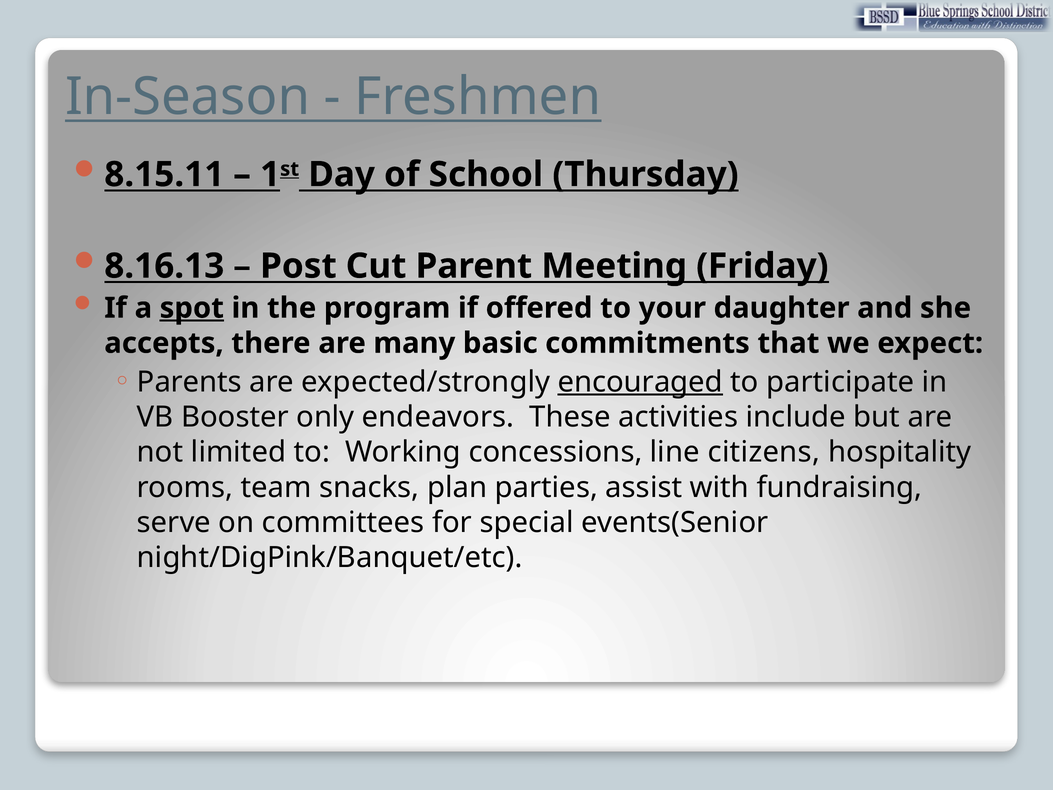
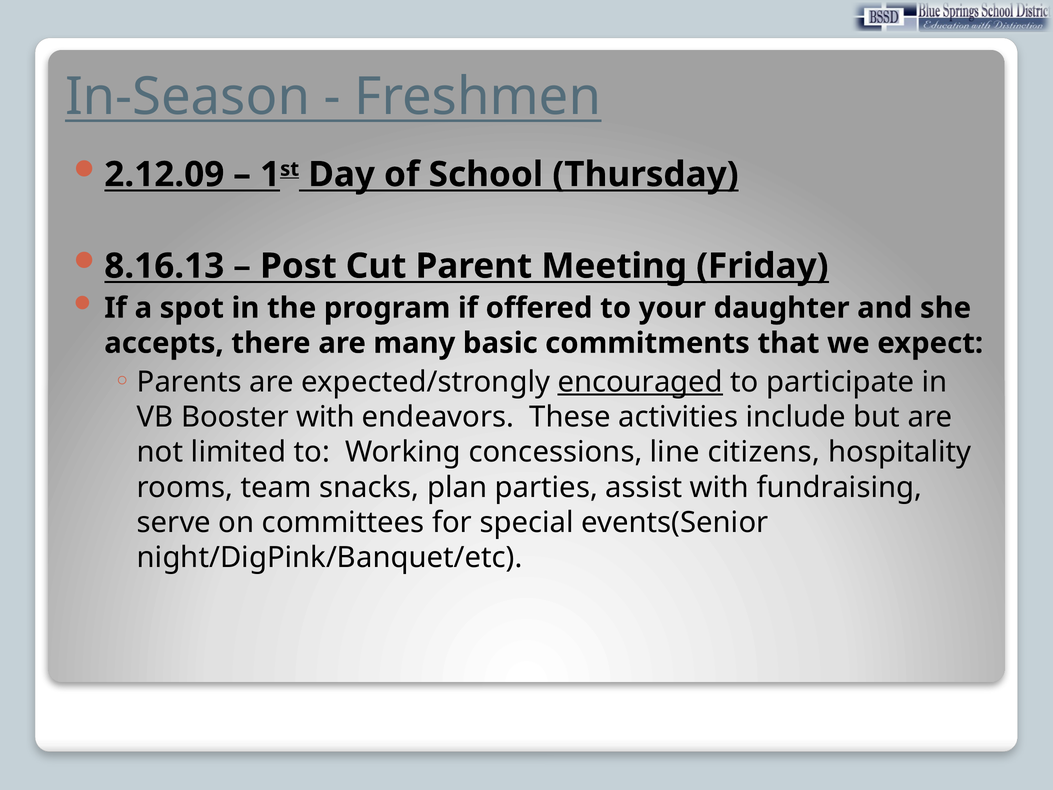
8.15.11: 8.15.11 -> 2.12.09 (164, 174)
spot underline: present -> none (192, 308)
Booster only: only -> with (325, 417)
